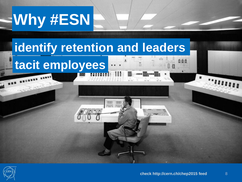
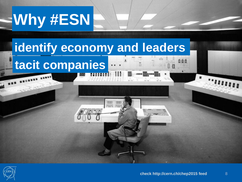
retention: retention -> economy (87, 48)
employees: employees -> companies (74, 65)
